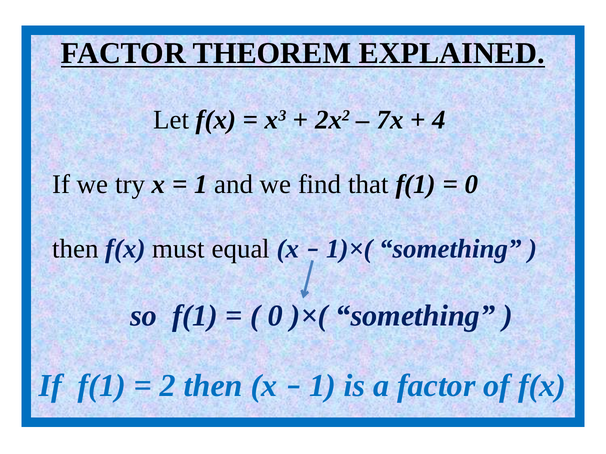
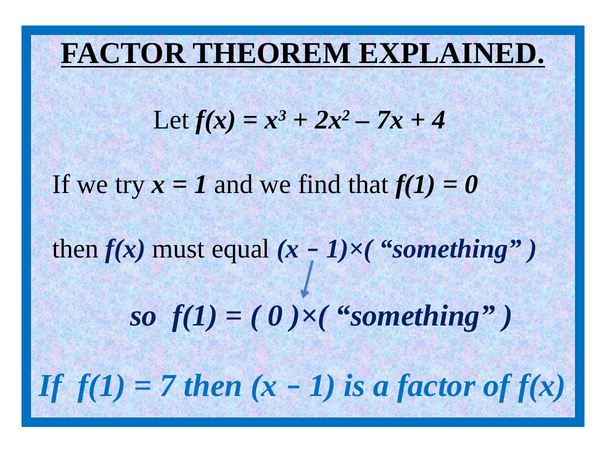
2: 2 -> 7 (168, 386)
